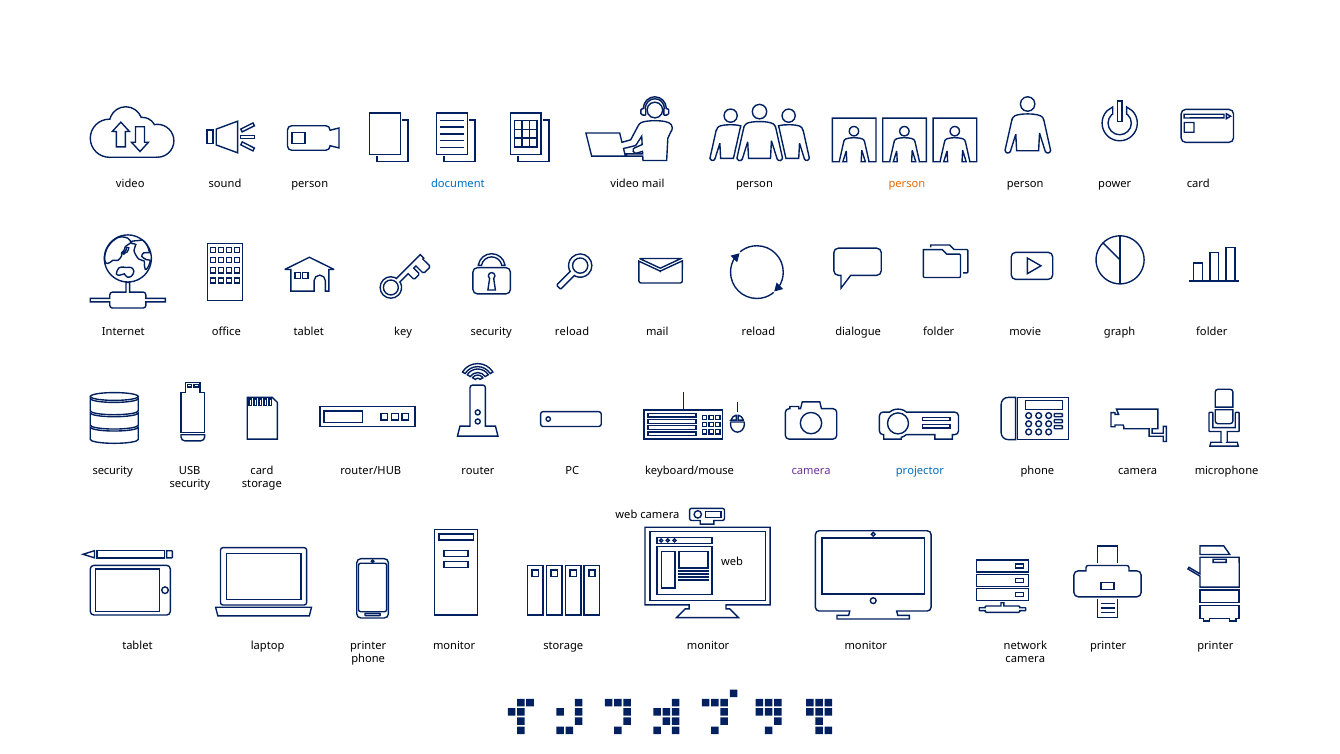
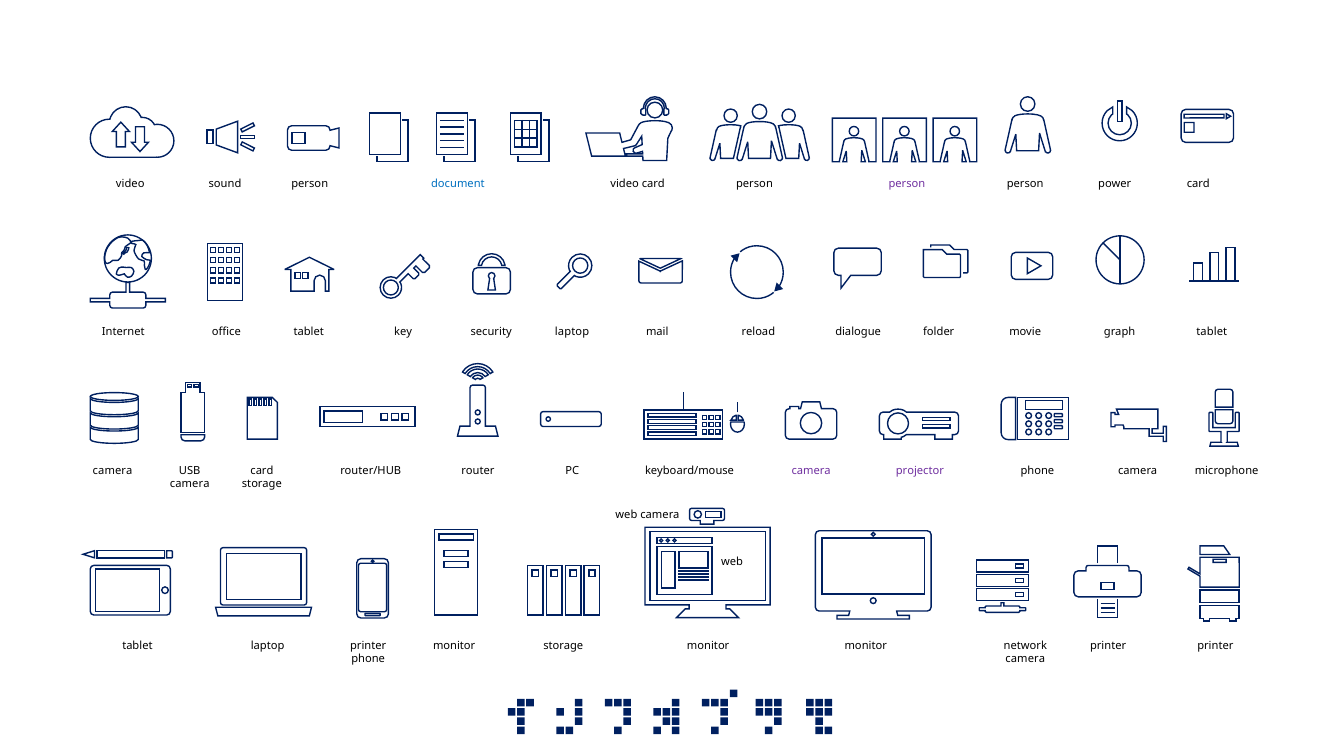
video mail: mail -> card (653, 184)
person colour: orange -> purple (907, 184)
reload: reload -> laptop (572, 332)
folder: folder -> tablet (1212, 332)
security: security -> camera (113, 470)
projector colour: blue -> purple (920, 470)
security: security -> camera (190, 484)
